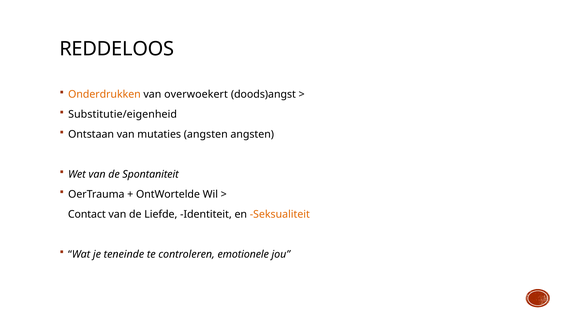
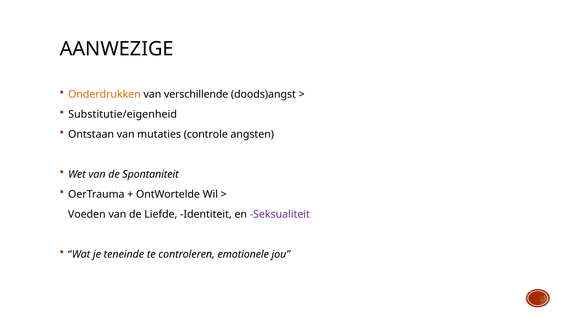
REDDELOOS: REDDELOOS -> AANWEZIGE (117, 49)
overwoekert: overwoekert -> verschillende (196, 94)
mutaties angsten: angsten -> controle (206, 134)
Contact: Contact -> Voeden (87, 214)
Seksualiteit colour: orange -> purple (280, 214)
